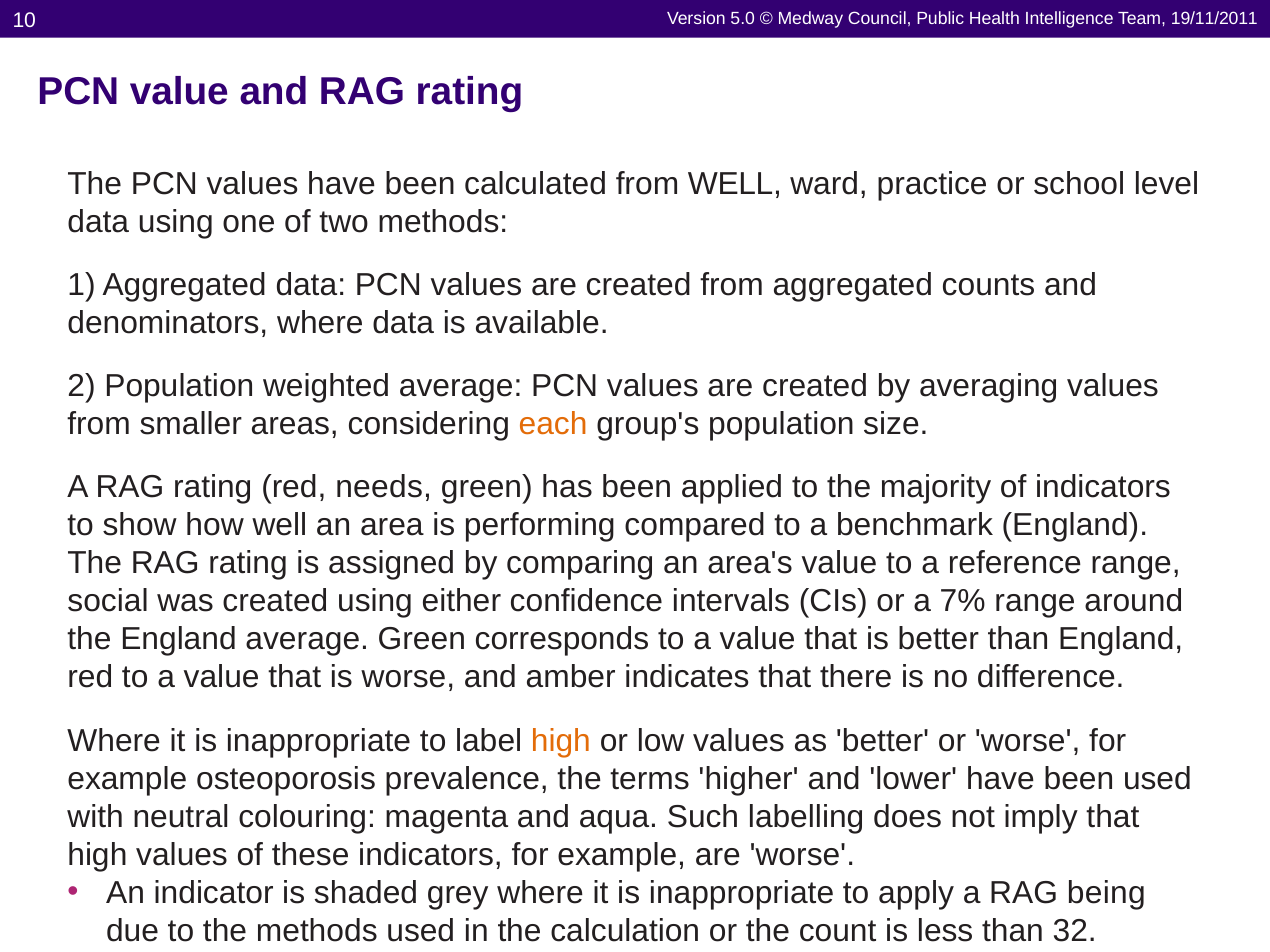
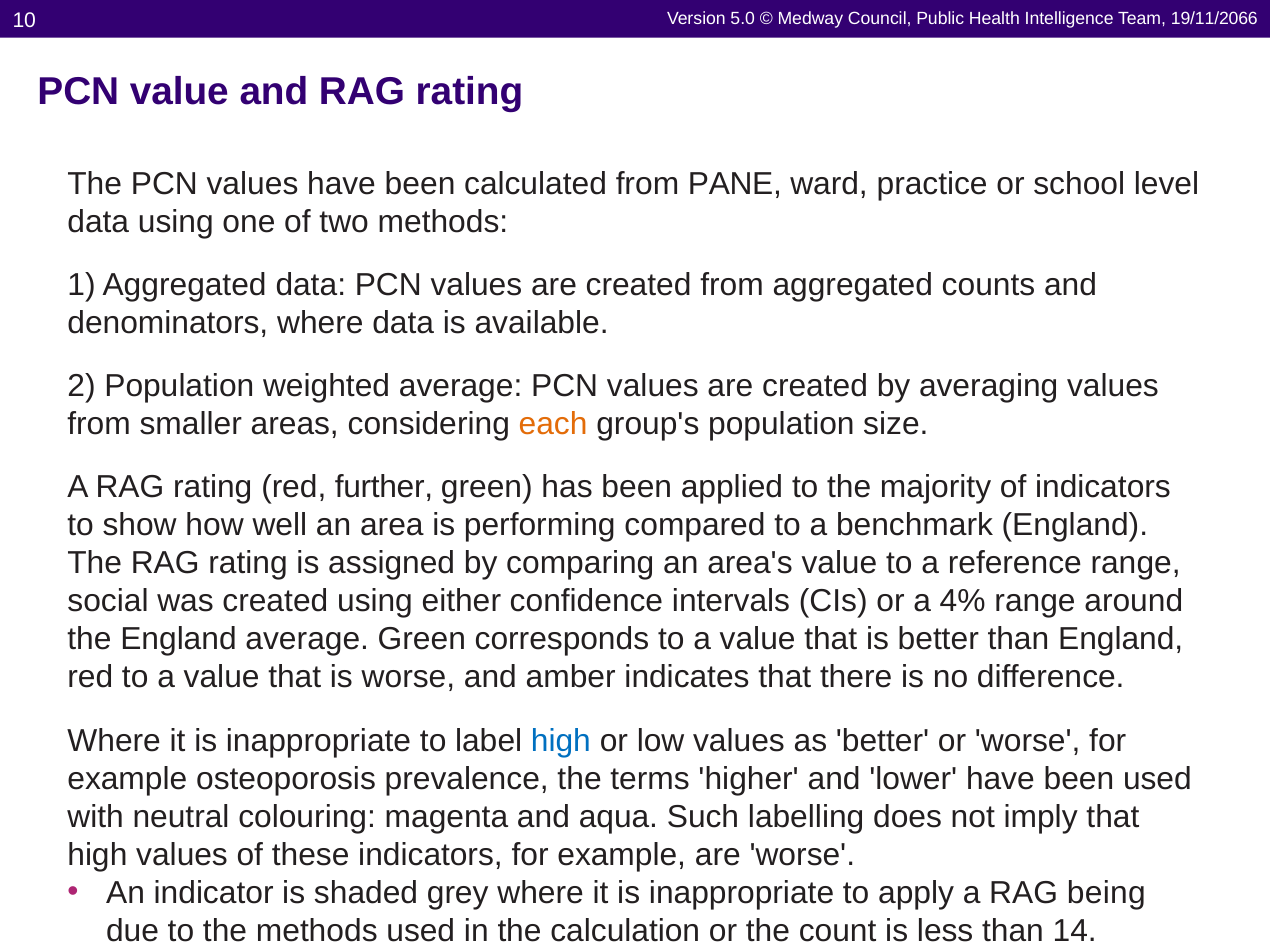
19/11/2011: 19/11/2011 -> 19/11/2066 (1214, 19)
from WELL: WELL -> PANE (735, 184)
needs: needs -> further (384, 487)
7%: 7% -> 4% (963, 602)
high colour: orange -> blue (561, 741)
32: 32 -> 14 (1075, 931)
